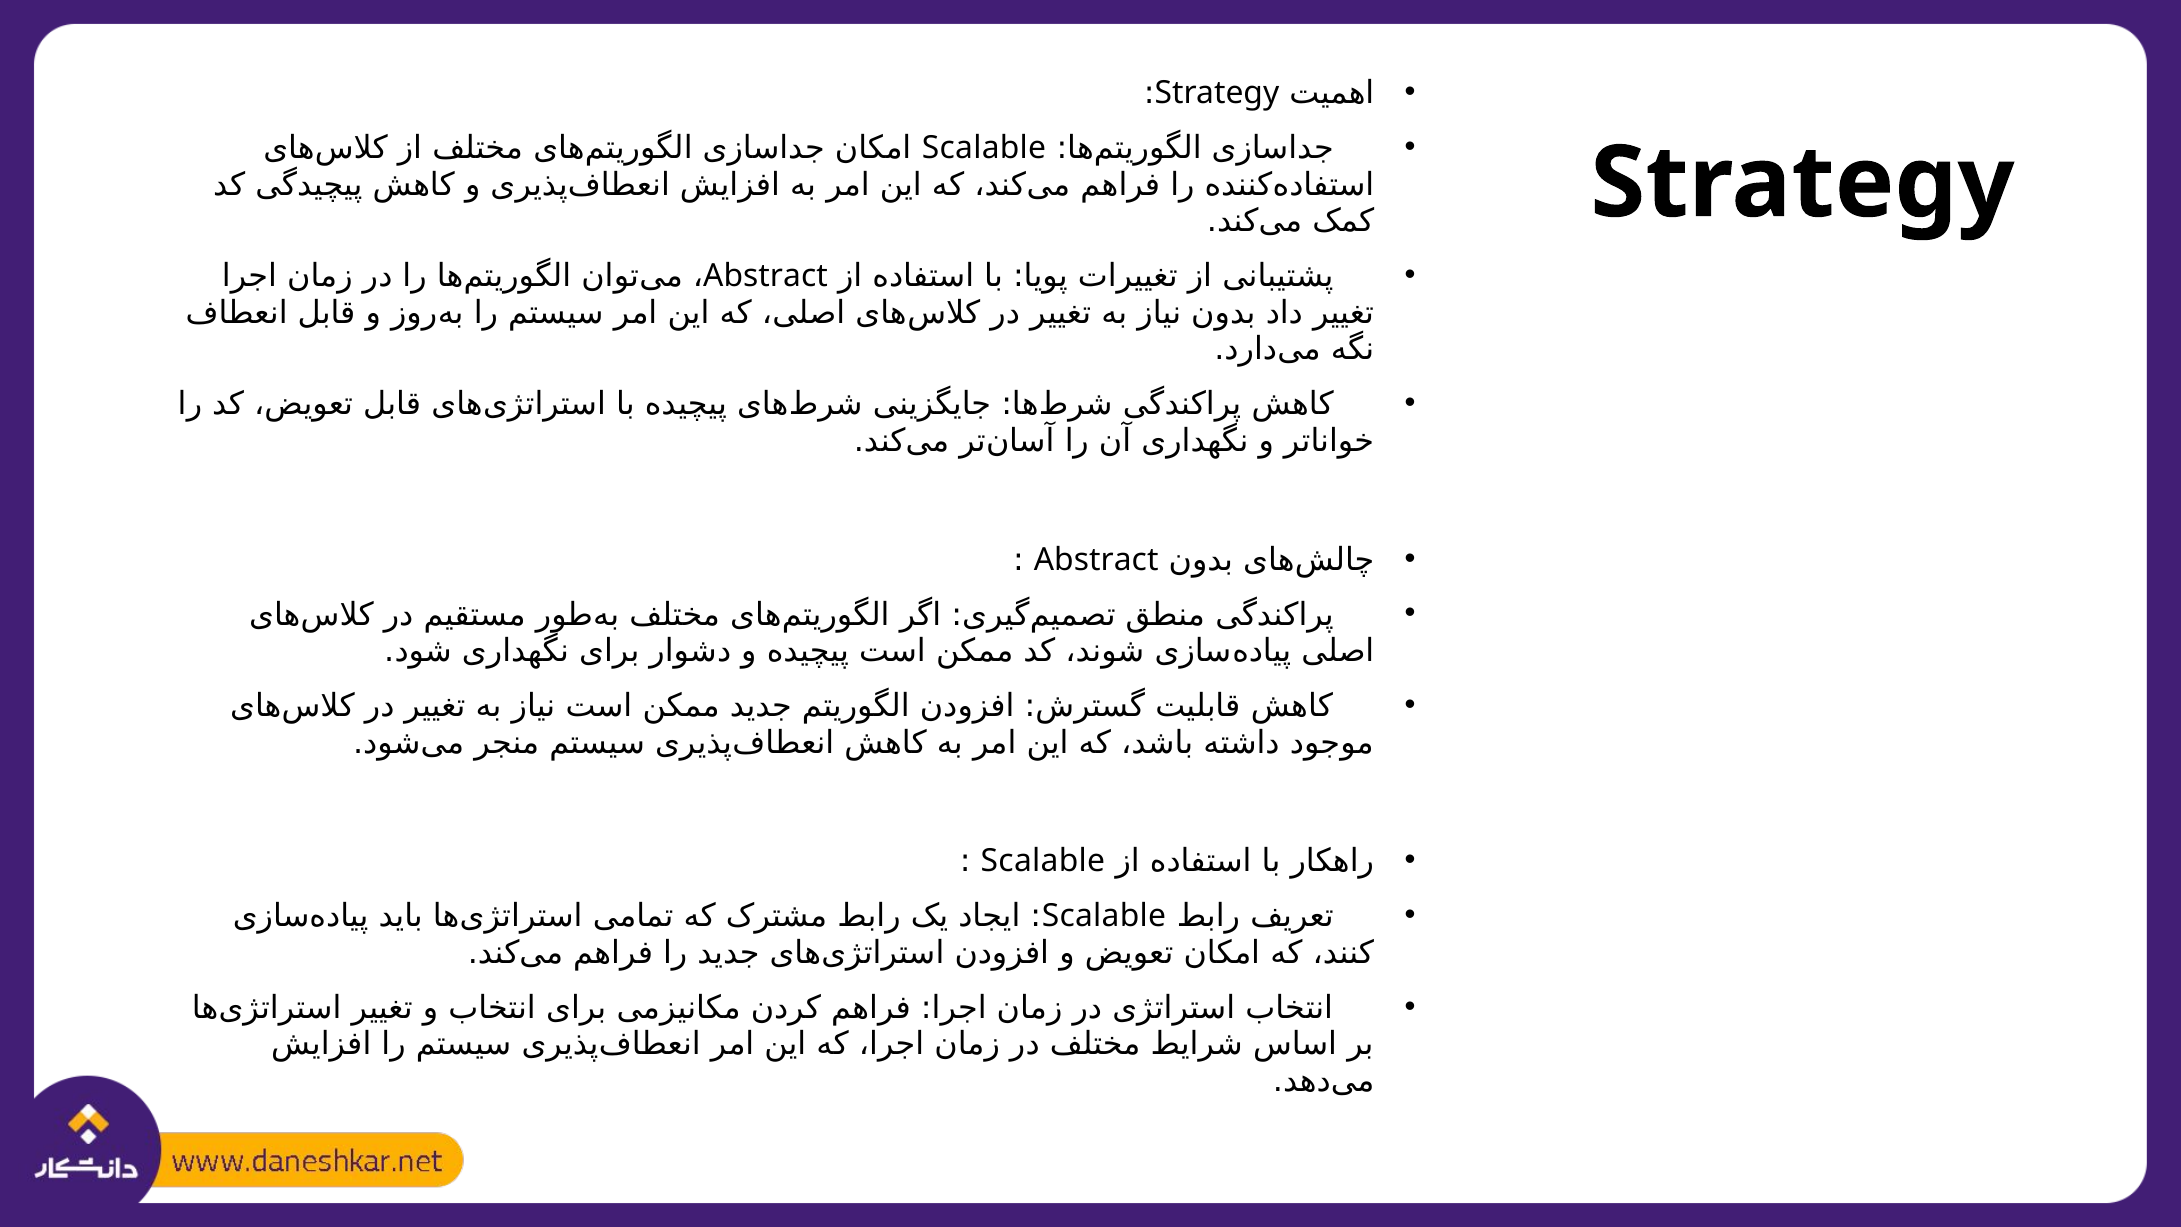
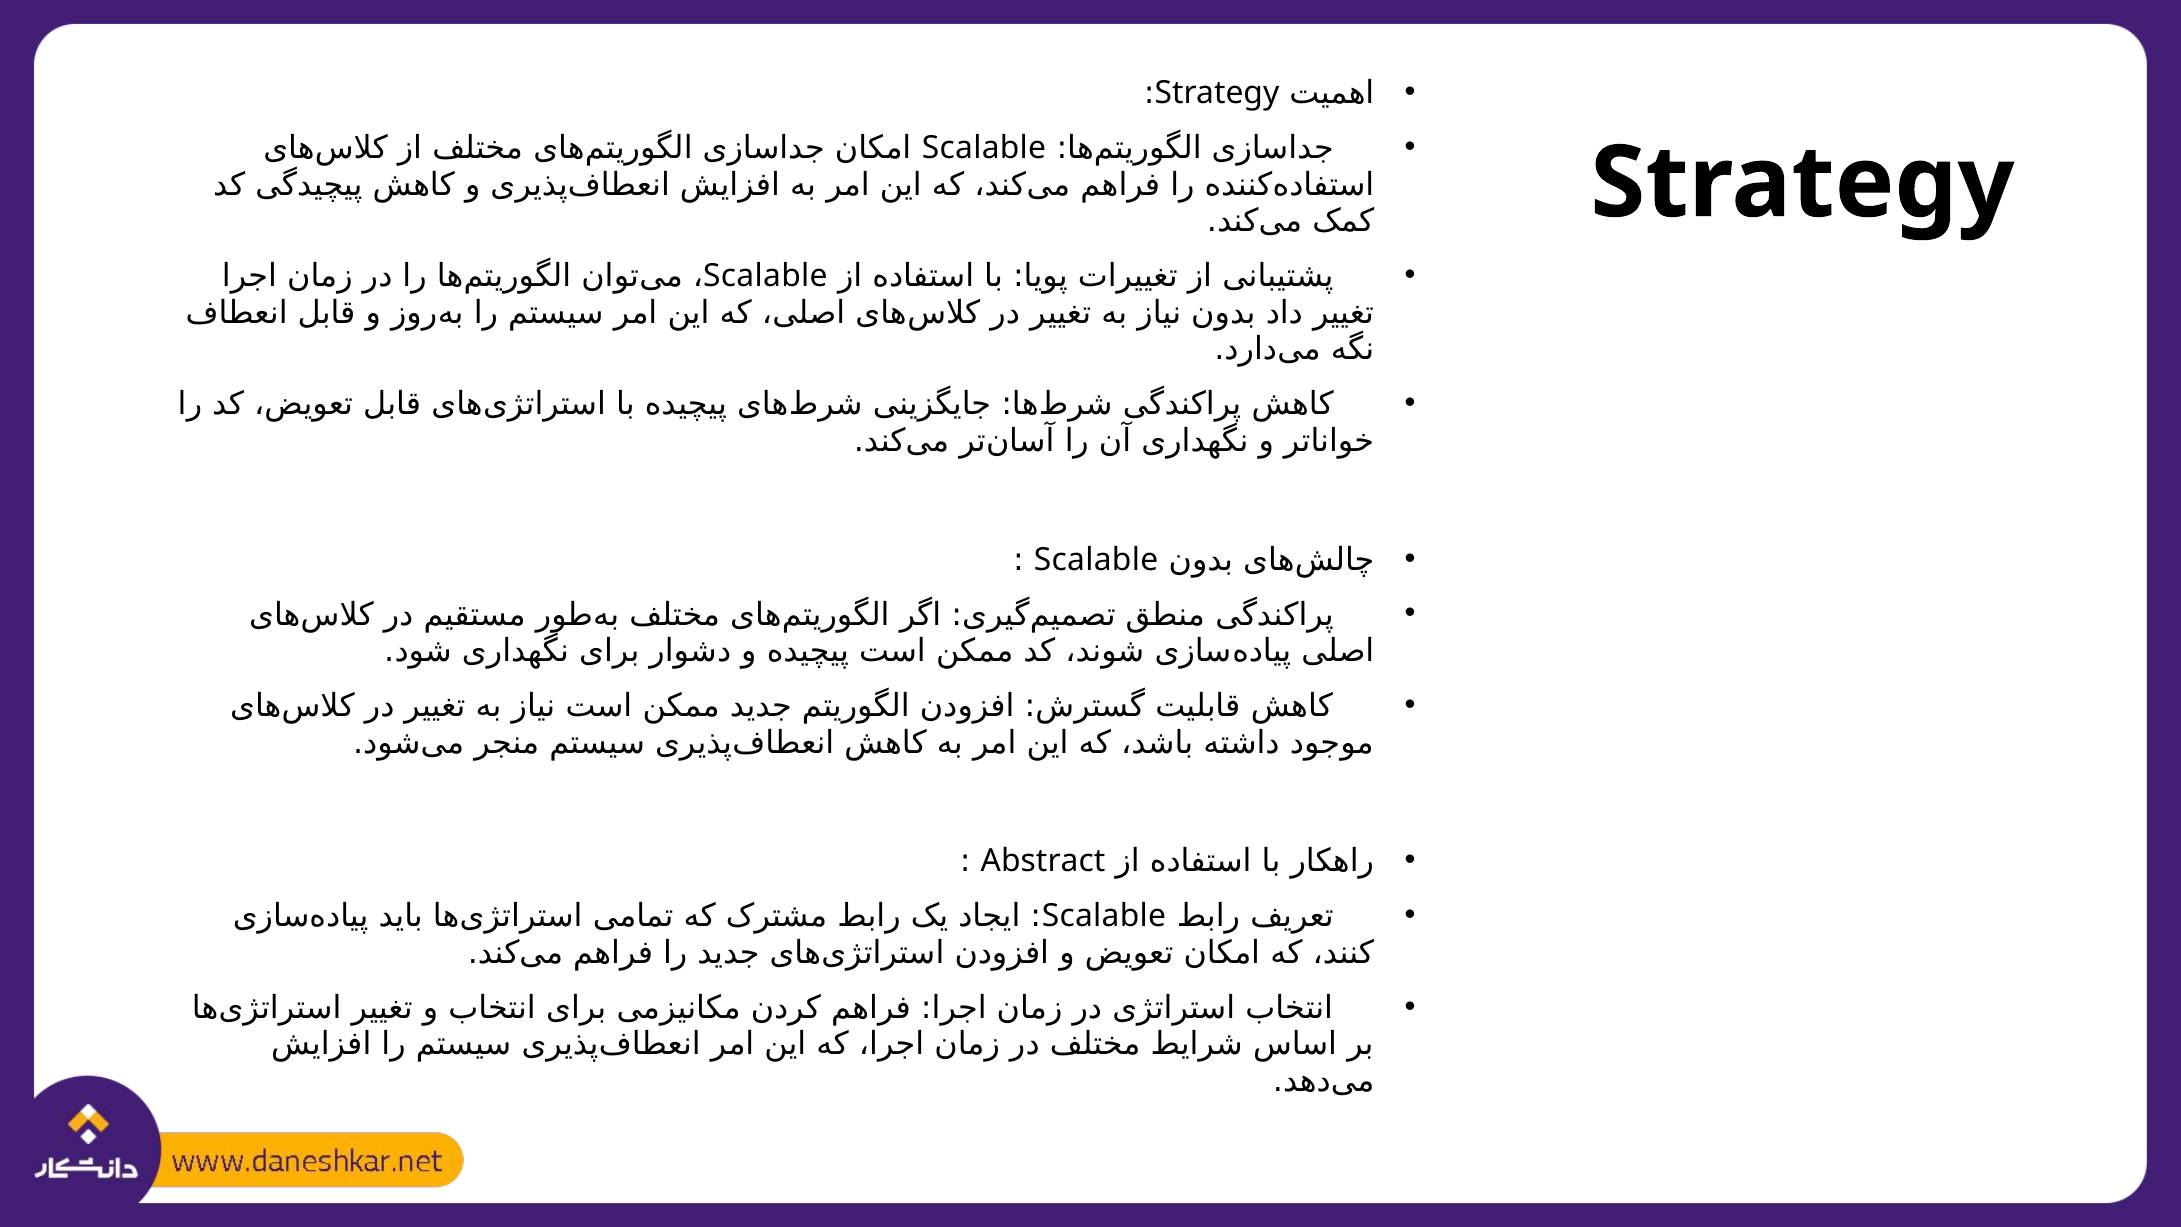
Abstract: Abstract -> Scalable (765, 276)
Abstract: Abstract -> Scalable (1096, 560)
Scalable: Scalable -> Abstract (1043, 861)
